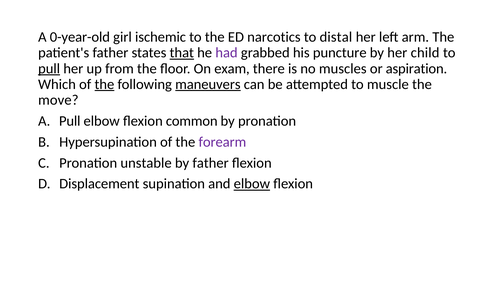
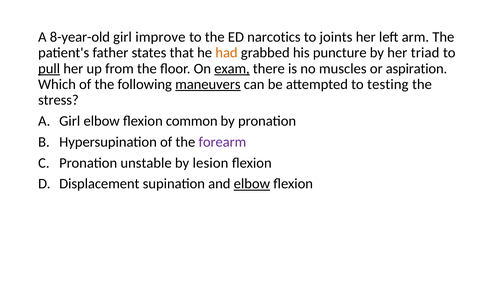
0-year-old: 0-year-old -> 8-year-old (80, 37)
ischemic: ischemic -> improve (160, 37)
distal: distal -> joints (336, 37)
that underline: present -> none (182, 53)
had colour: purple -> orange (226, 53)
child: child -> triad (425, 53)
exam underline: none -> present (232, 69)
the underline: present -> none (104, 84)
muscle: muscle -> testing (388, 84)
move: move -> stress (58, 100)
A Pull: Pull -> Girl (70, 121)
by father: father -> lesion (210, 163)
